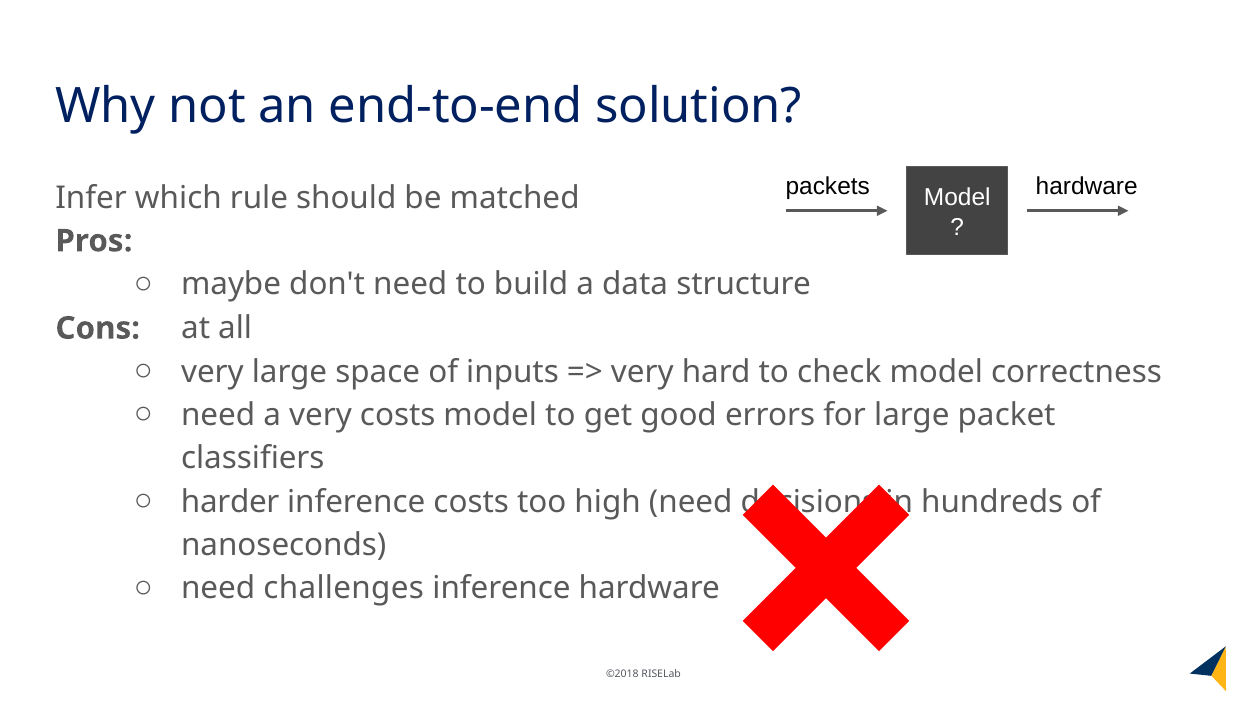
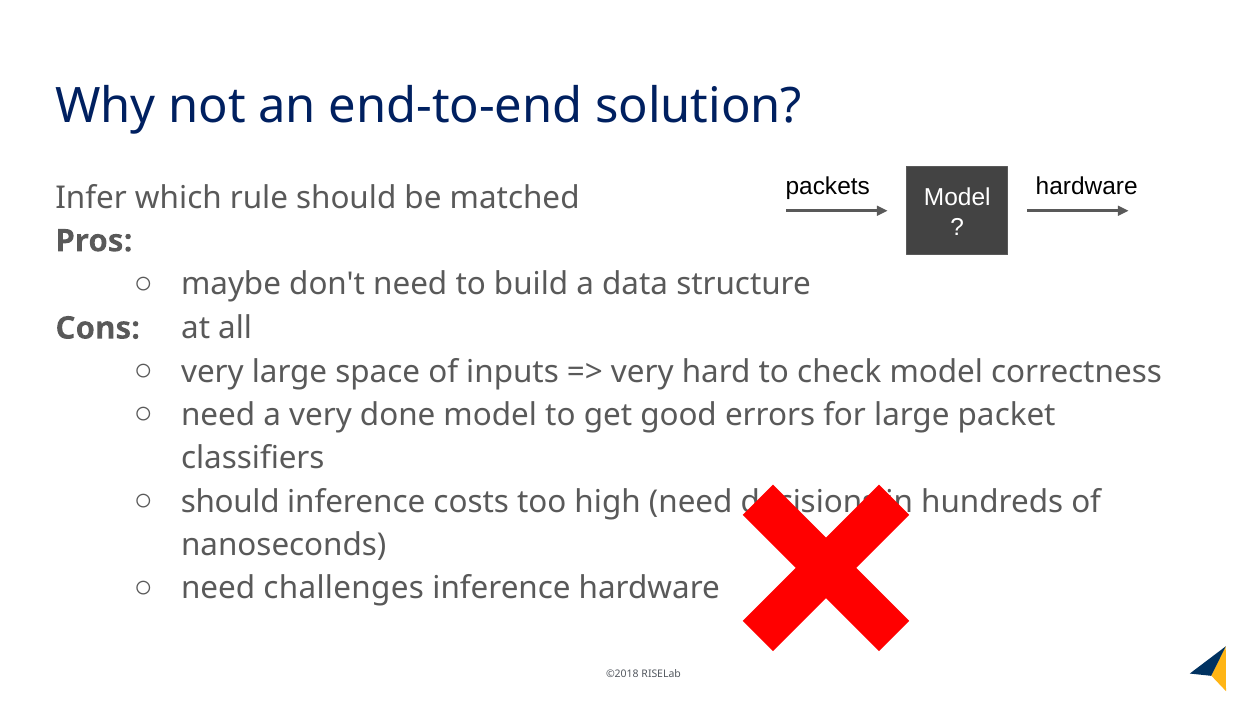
very costs: costs -> done (398, 415)
harder: harder -> should (230, 502)
